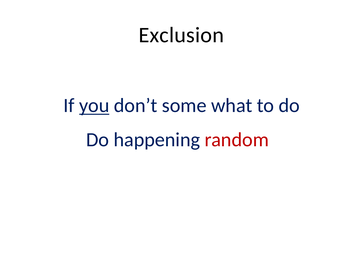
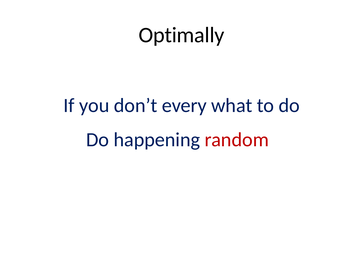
Exclusion: Exclusion -> Optimally (182, 35)
you underline: present -> none (94, 106)
some: some -> every (184, 106)
